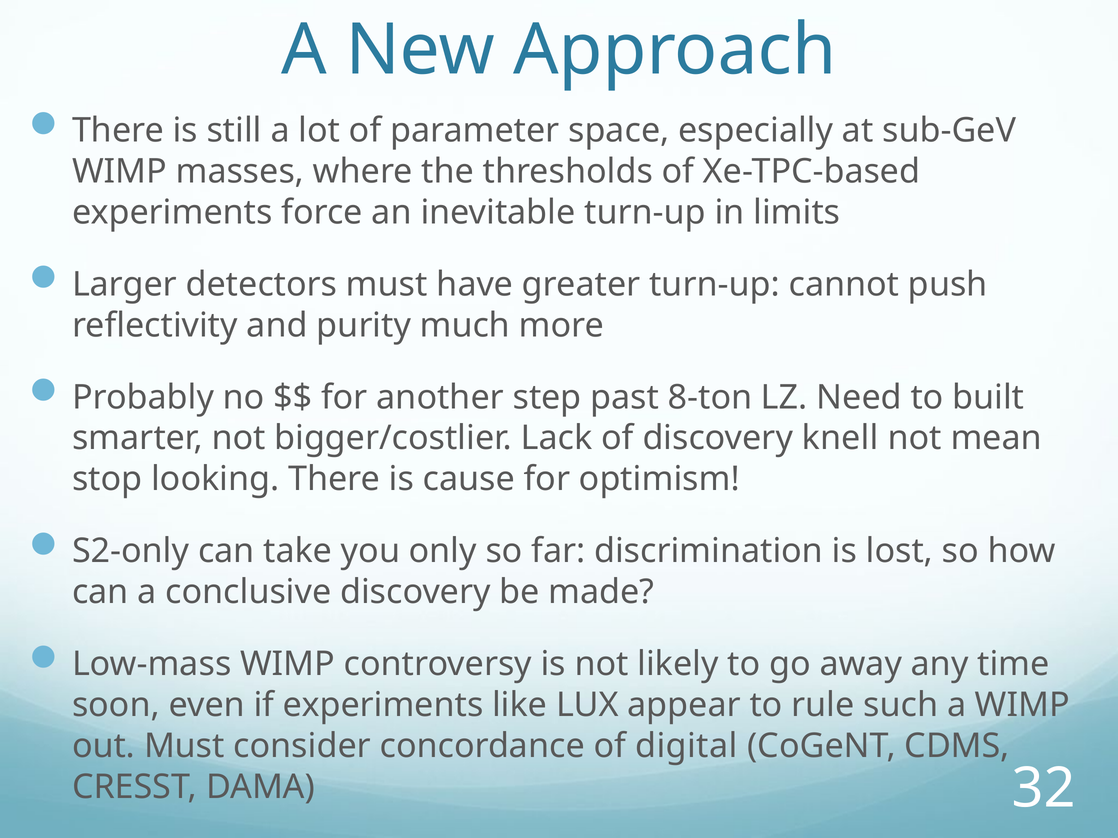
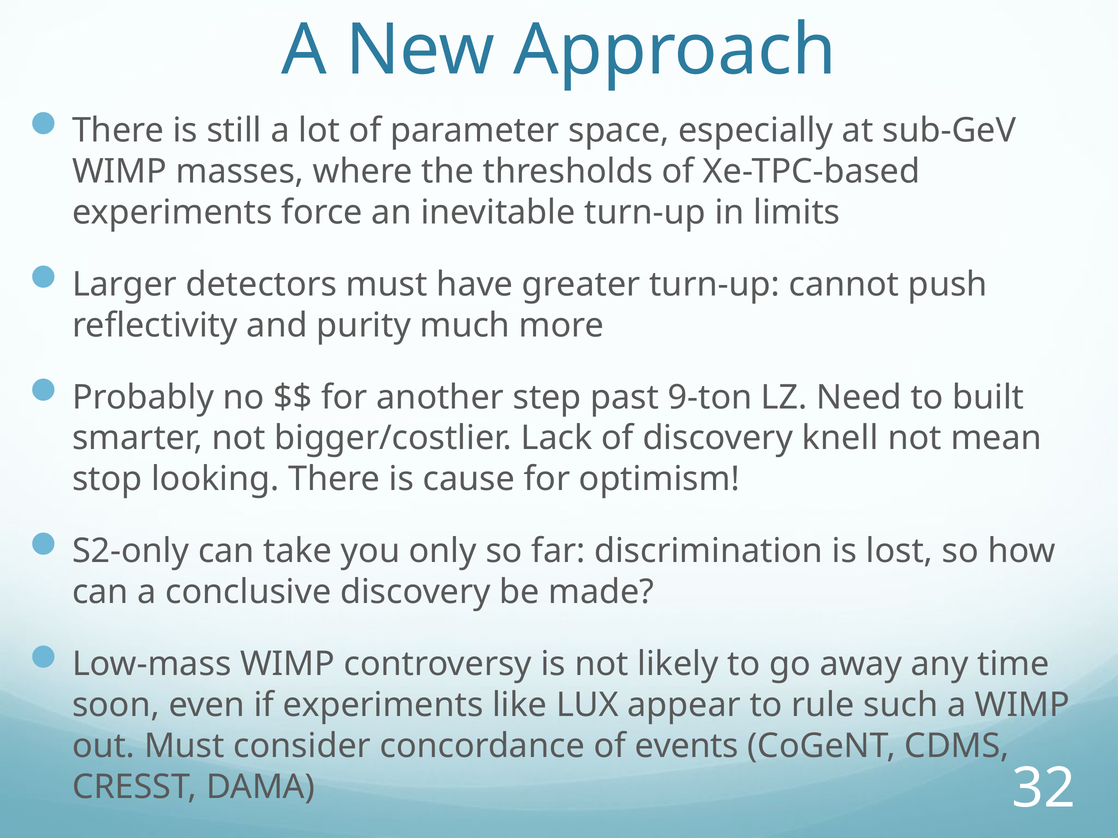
8-ton: 8-ton -> 9-ton (710, 398)
digital: digital -> events (687, 747)
